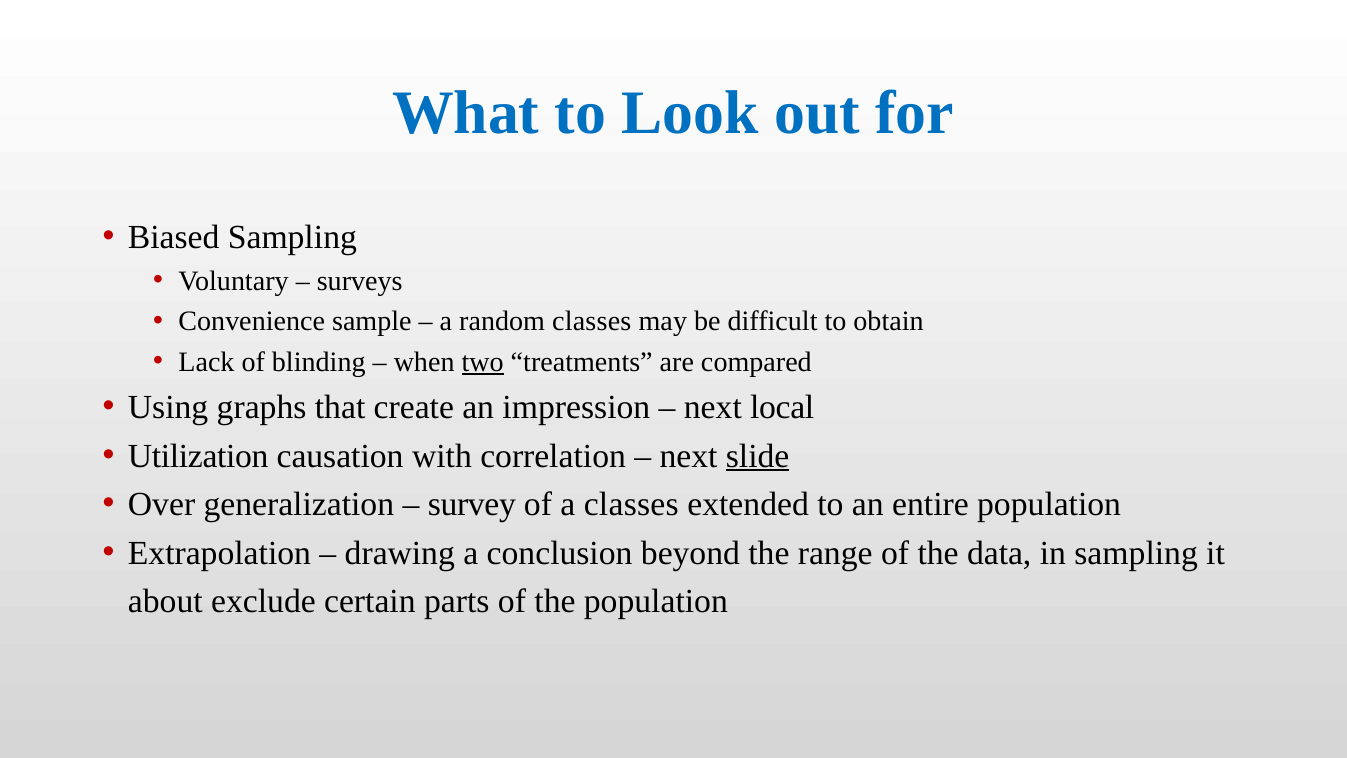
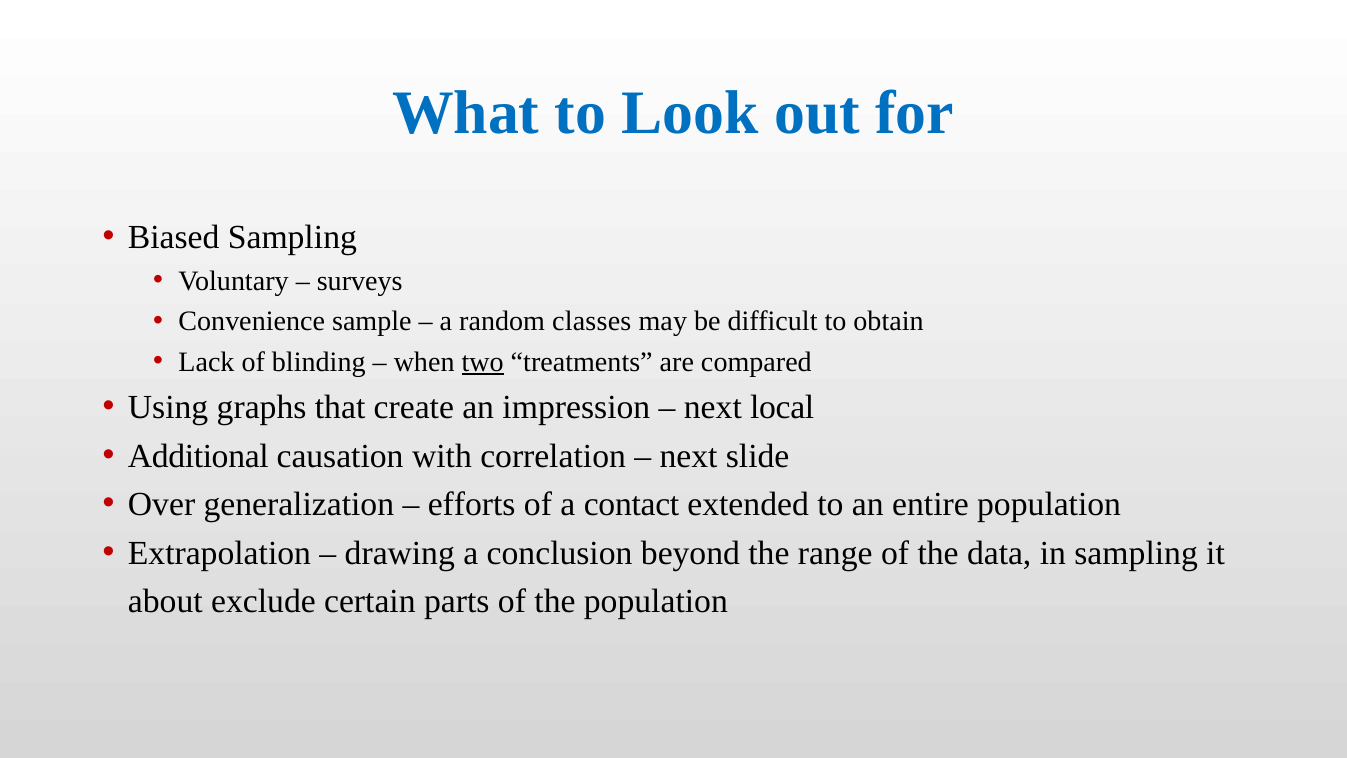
Utilization: Utilization -> Additional (198, 456)
slide underline: present -> none (758, 456)
survey: survey -> efforts (472, 504)
a classes: classes -> contact (632, 504)
